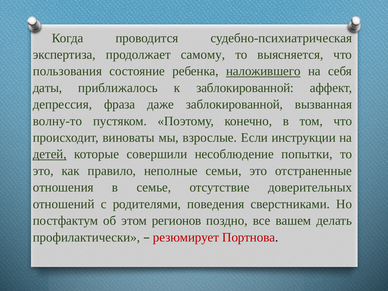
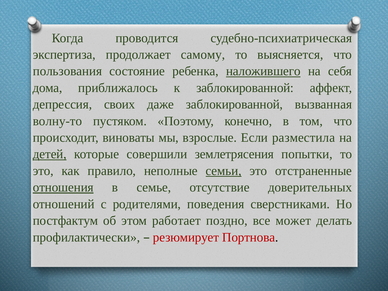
даты: даты -> дома (47, 88)
фраза: фраза -> своих (120, 104)
инструкции: инструкции -> разместила (304, 138)
несоблюдение: несоблюдение -> землетрясения (234, 154)
семьи underline: none -> present (224, 171)
отношения underline: none -> present (63, 187)
регионов: регионов -> работает (176, 221)
вашем: вашем -> может (293, 221)
